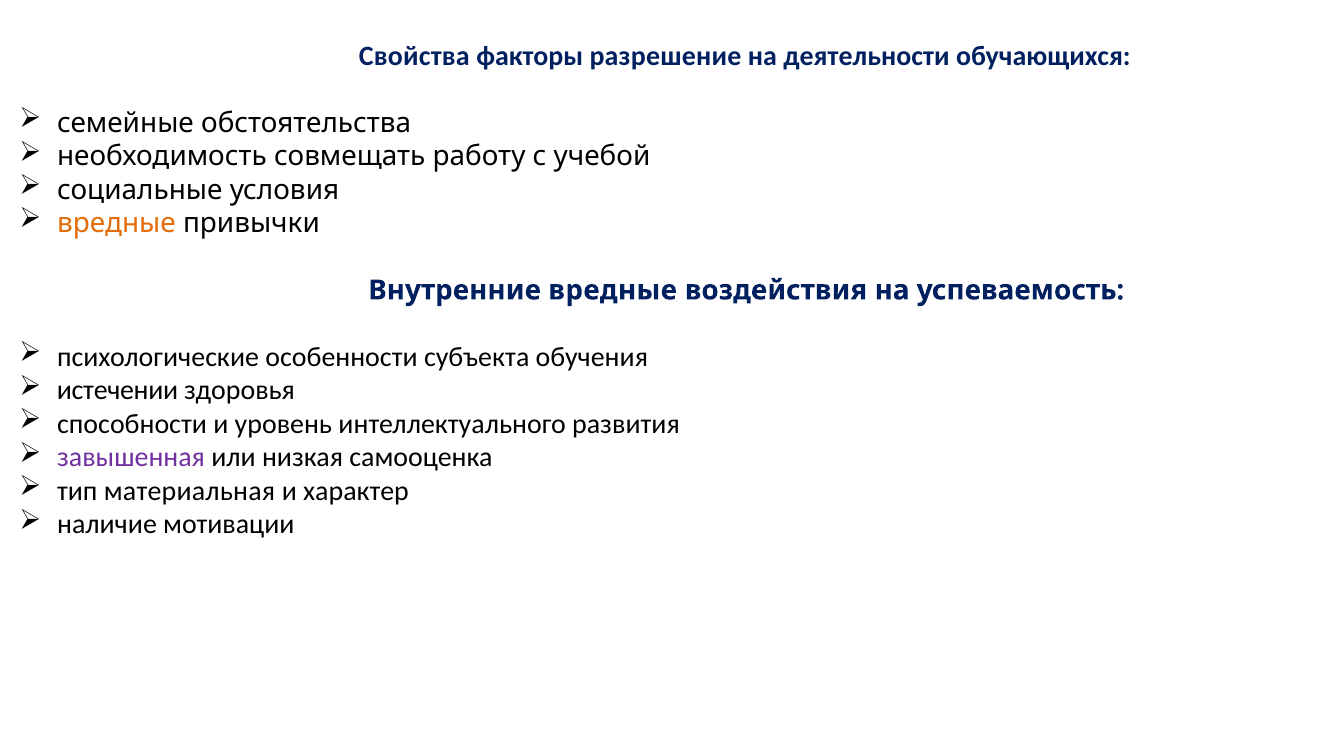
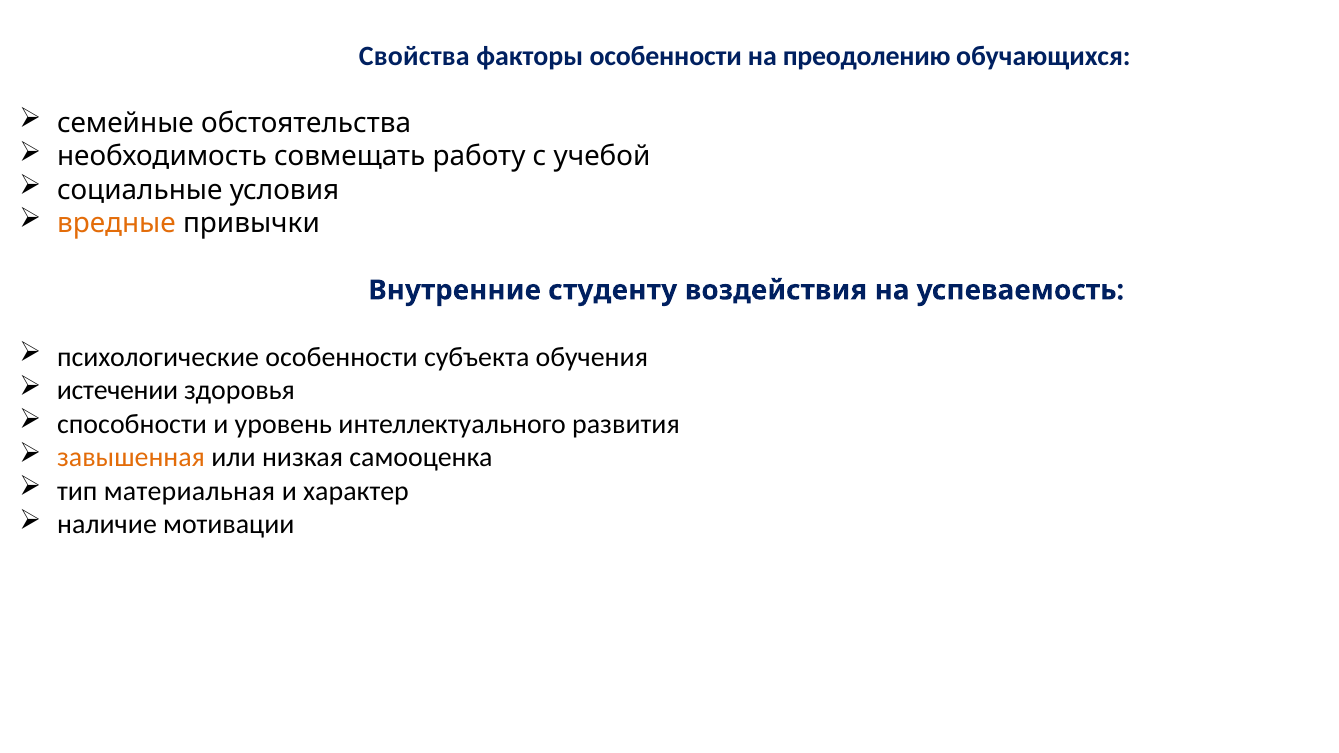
факторы разрешение: разрешение -> особенности (666, 56)
деятельности: деятельности -> преодолению (867, 56)
Внутренние вредные: вредные -> студенту (613, 290)
завышенная colour: purple -> orange (131, 458)
